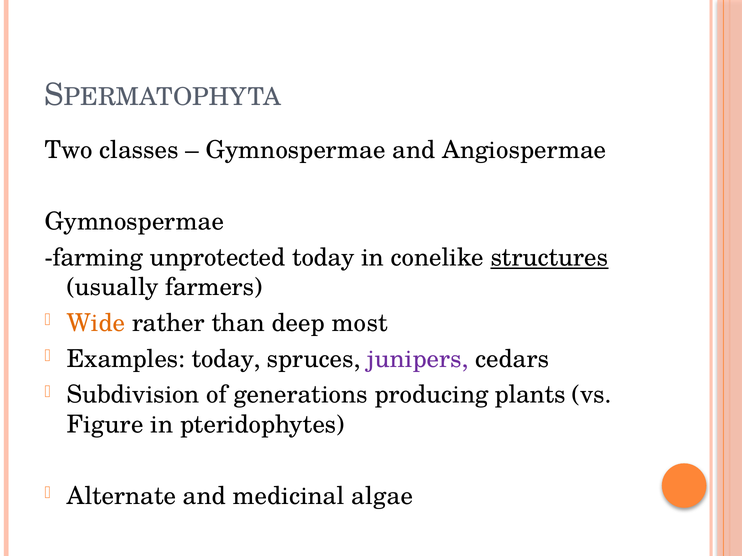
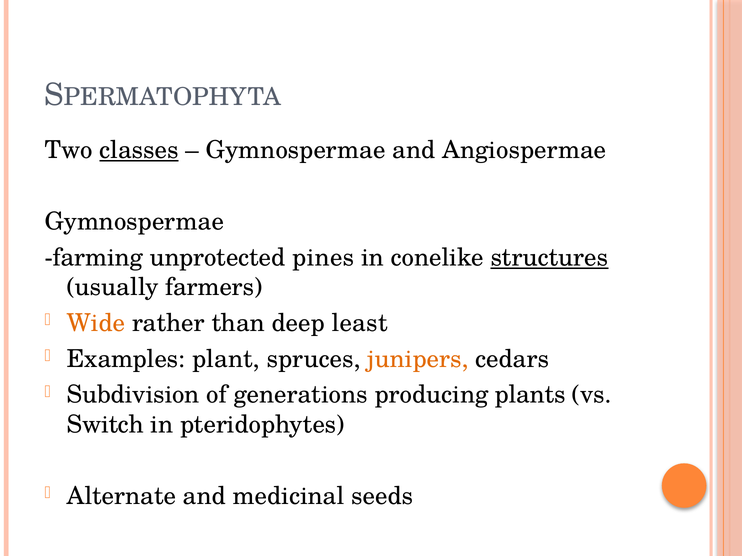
classes underline: none -> present (139, 150)
unprotected today: today -> pines (323, 258)
most: most -> least (360, 323)
Examples today: today -> plant (226, 359)
junipers colour: purple -> orange (418, 359)
Figure: Figure -> Switch (105, 425)
algae: algae -> seeds (382, 496)
